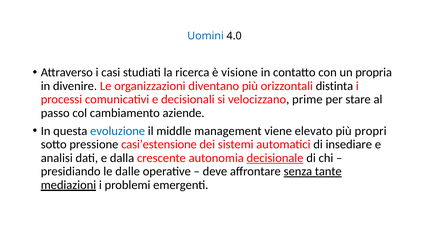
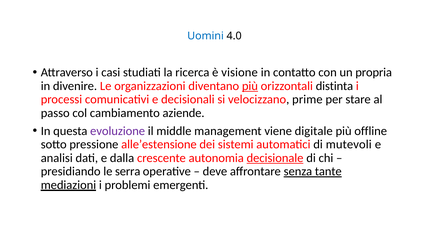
più underline: none -> present (250, 86)
evoluzione colour: blue -> purple (118, 131)
elevato: elevato -> digitale (314, 131)
propri: propri -> offline (371, 131)
casi’estensione: casi’estensione -> alle’estensione (159, 145)
insediare: insediare -> mutevoli (349, 145)
dalle: dalle -> serra (128, 172)
